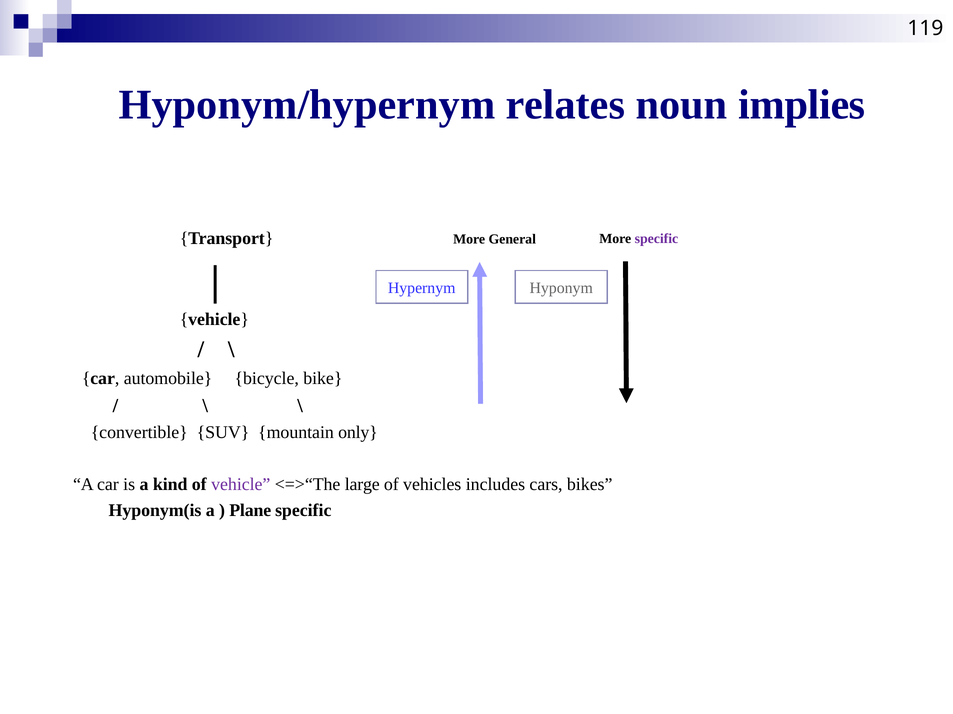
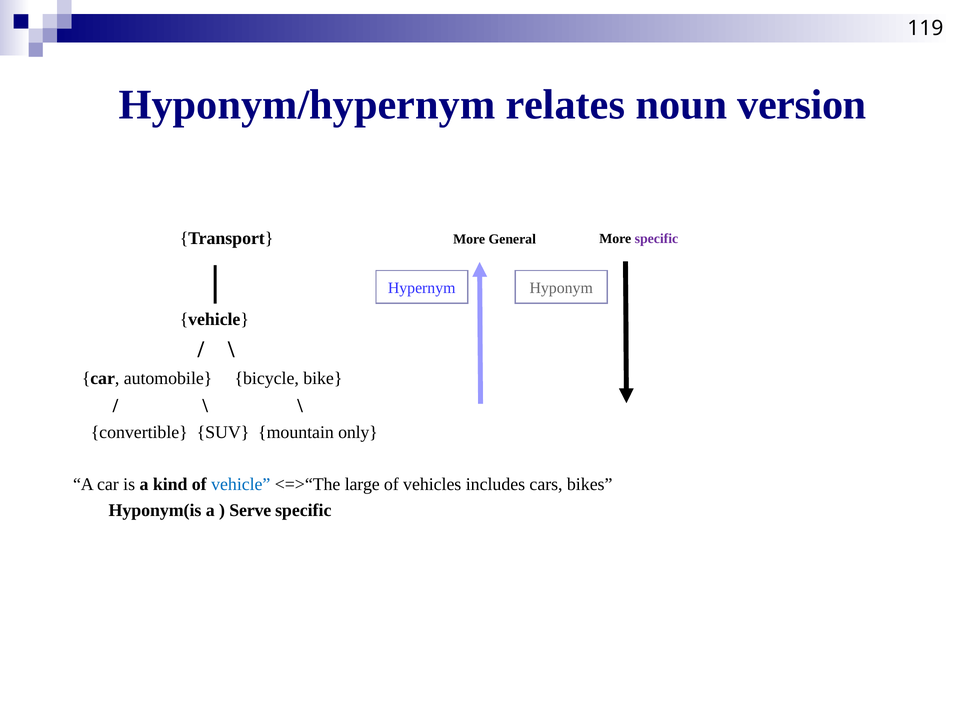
implies: implies -> version (802, 105)
vehicle colour: purple -> blue (241, 485)
Plane: Plane -> Serve (250, 511)
